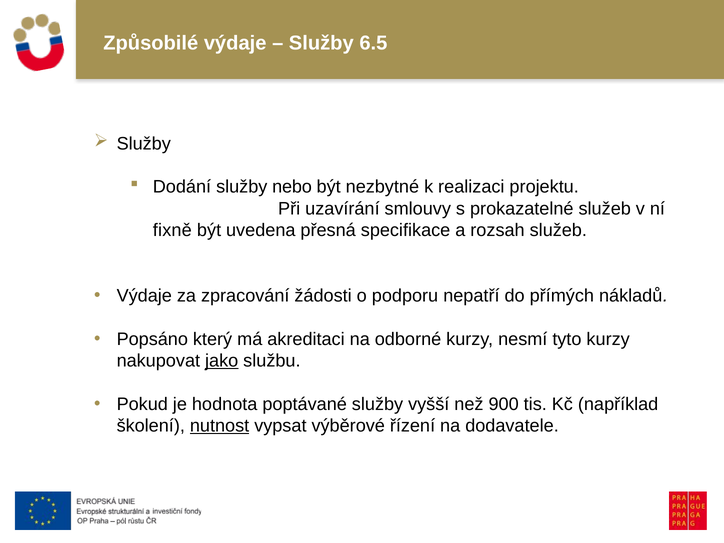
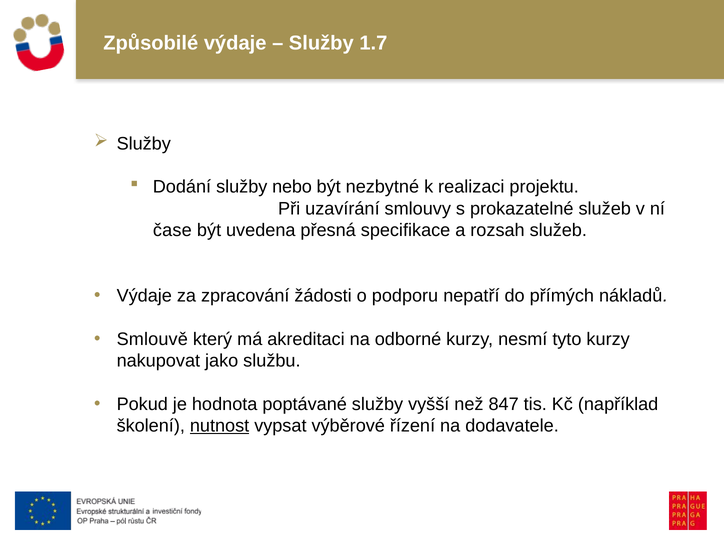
6.5: 6.5 -> 1.7 (373, 43)
fixně: fixně -> čase (172, 230)
Popsáno: Popsáno -> Smlouvě (152, 339)
jako underline: present -> none (222, 361)
900: 900 -> 847 (504, 404)
